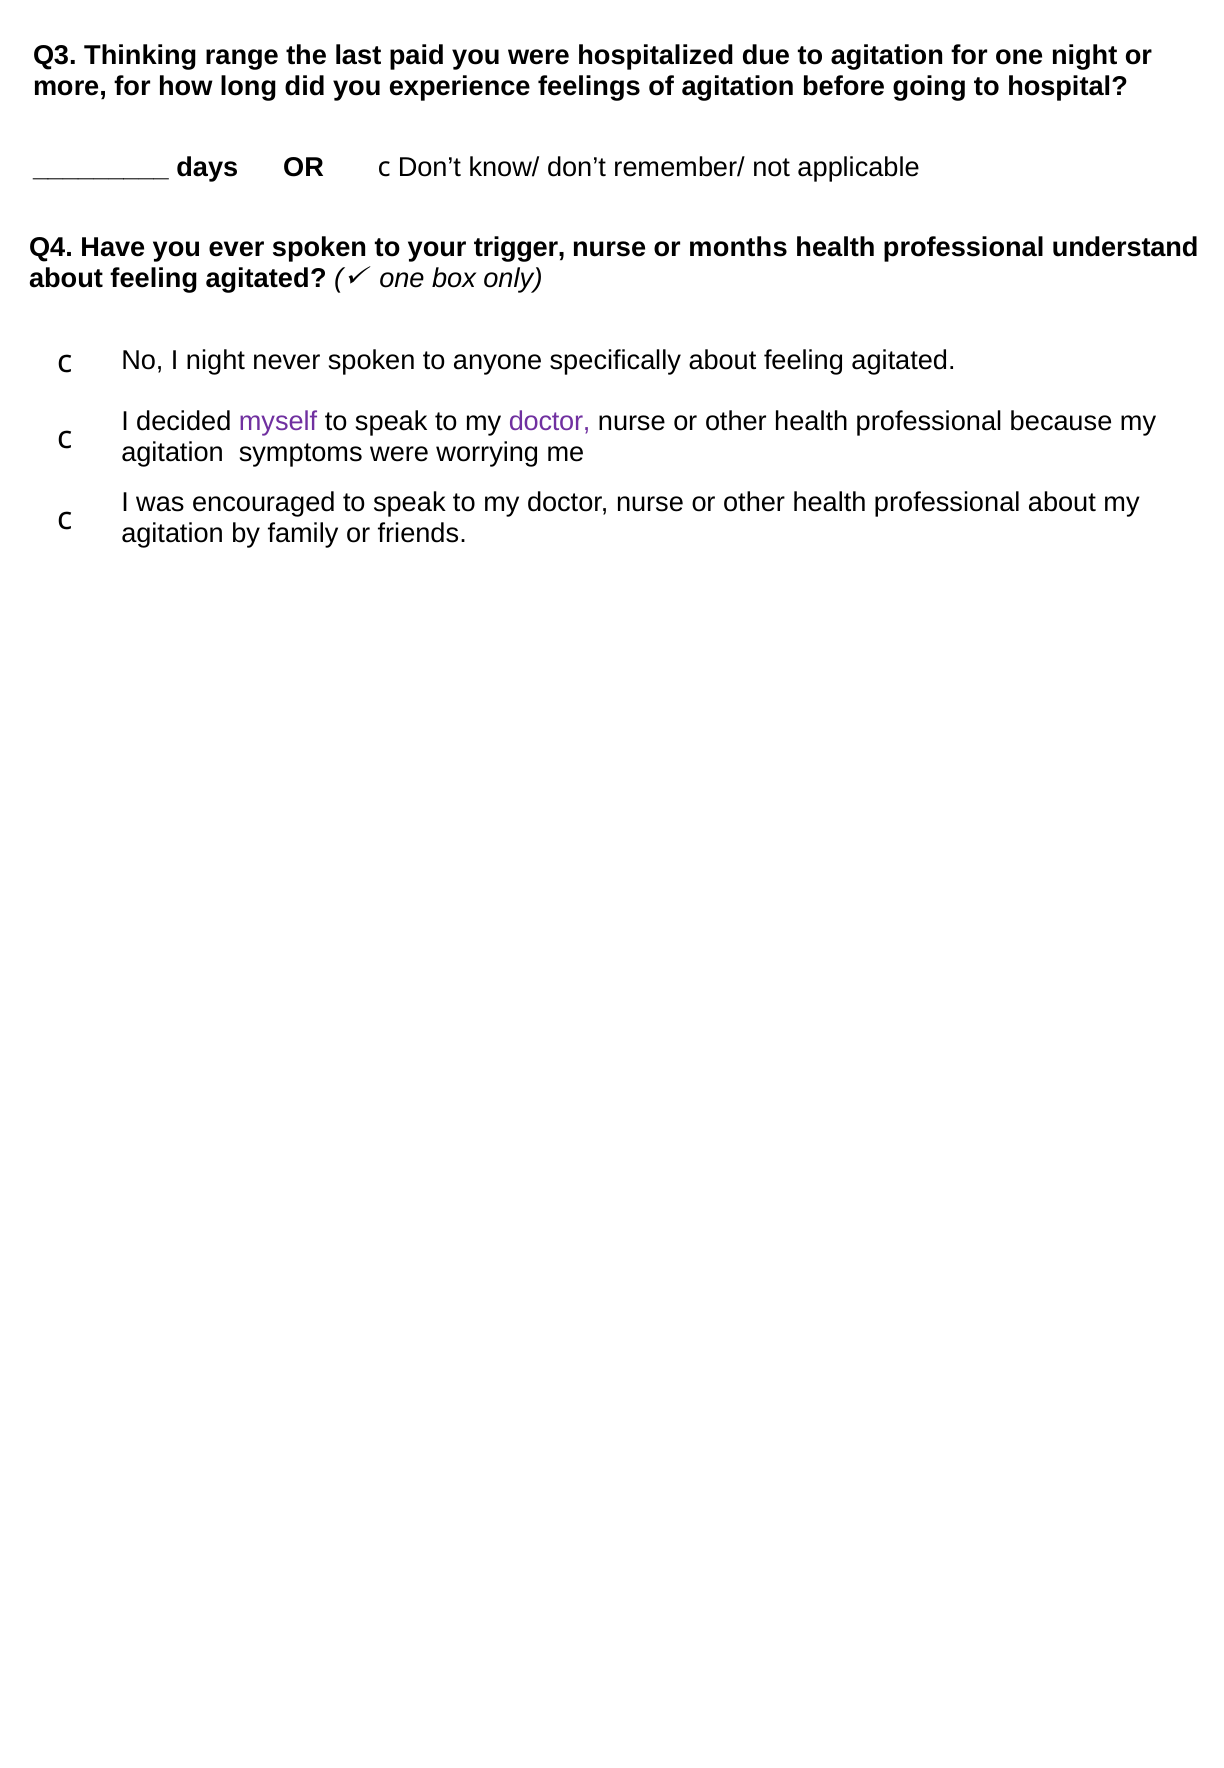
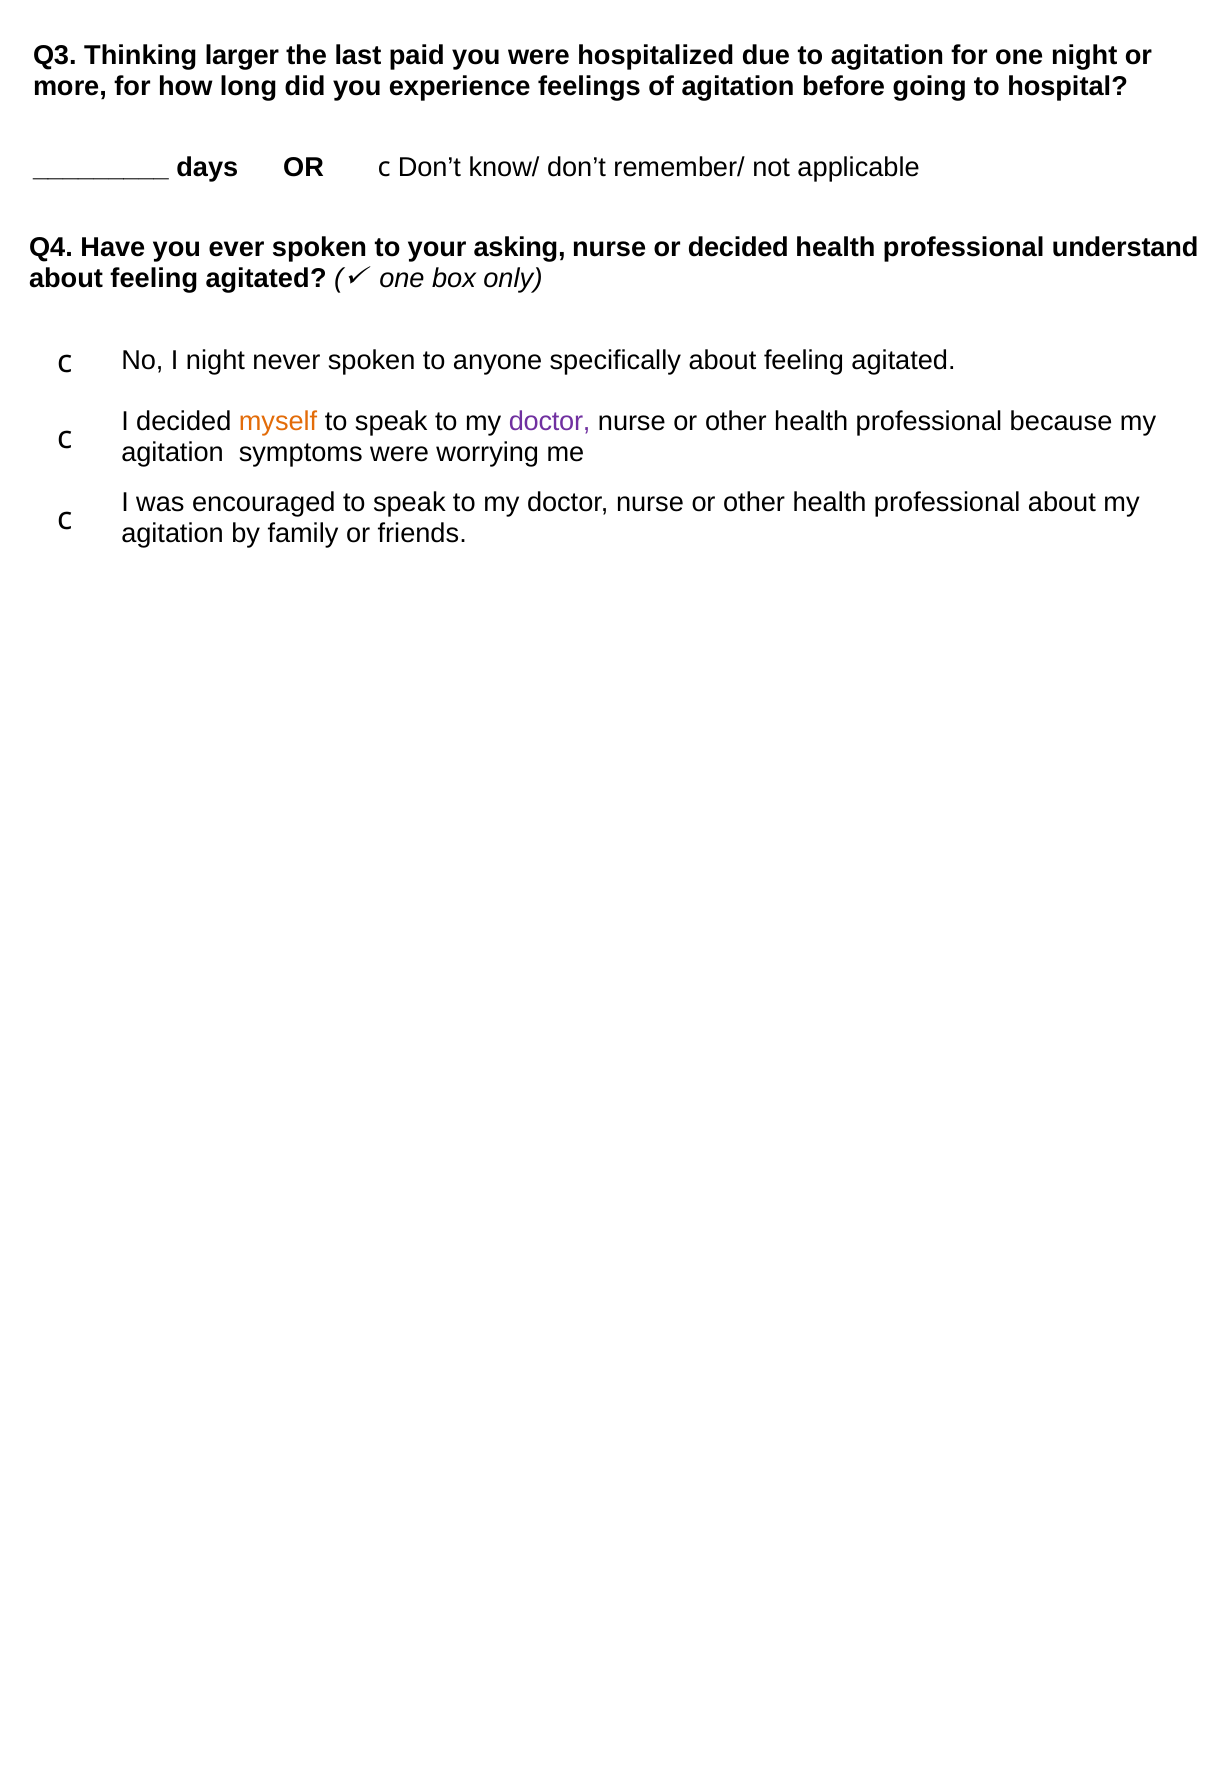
range: range -> larger (242, 56)
trigger: trigger -> asking (520, 248)
or months: months -> decided (738, 248)
myself colour: purple -> orange (278, 422)
